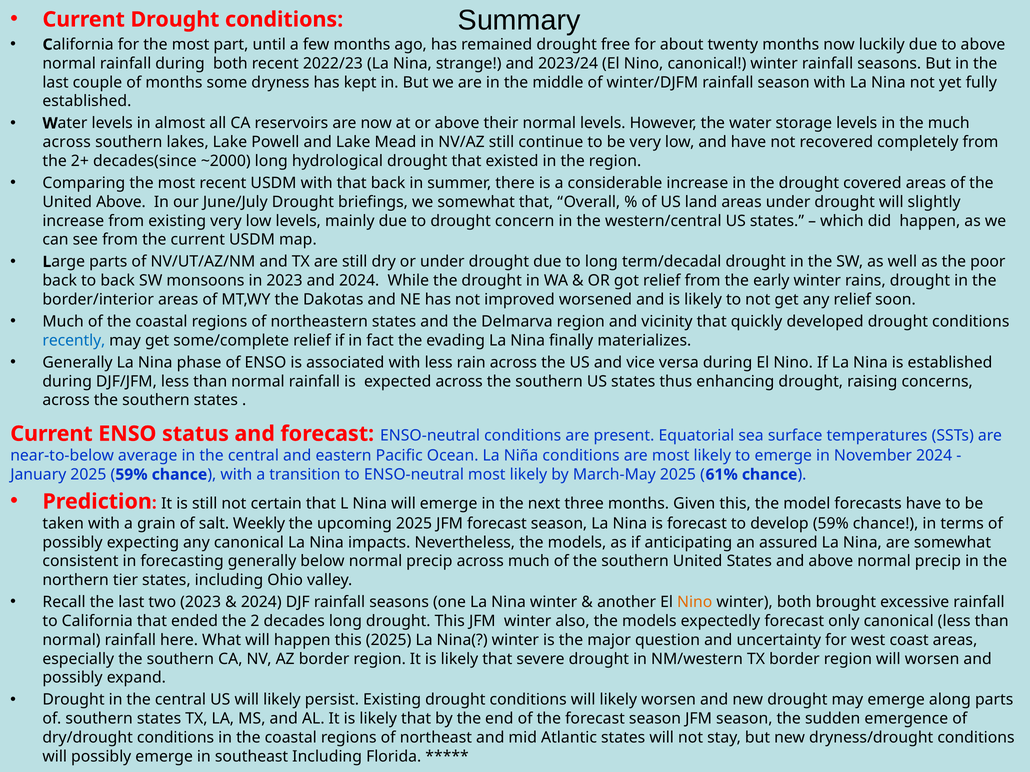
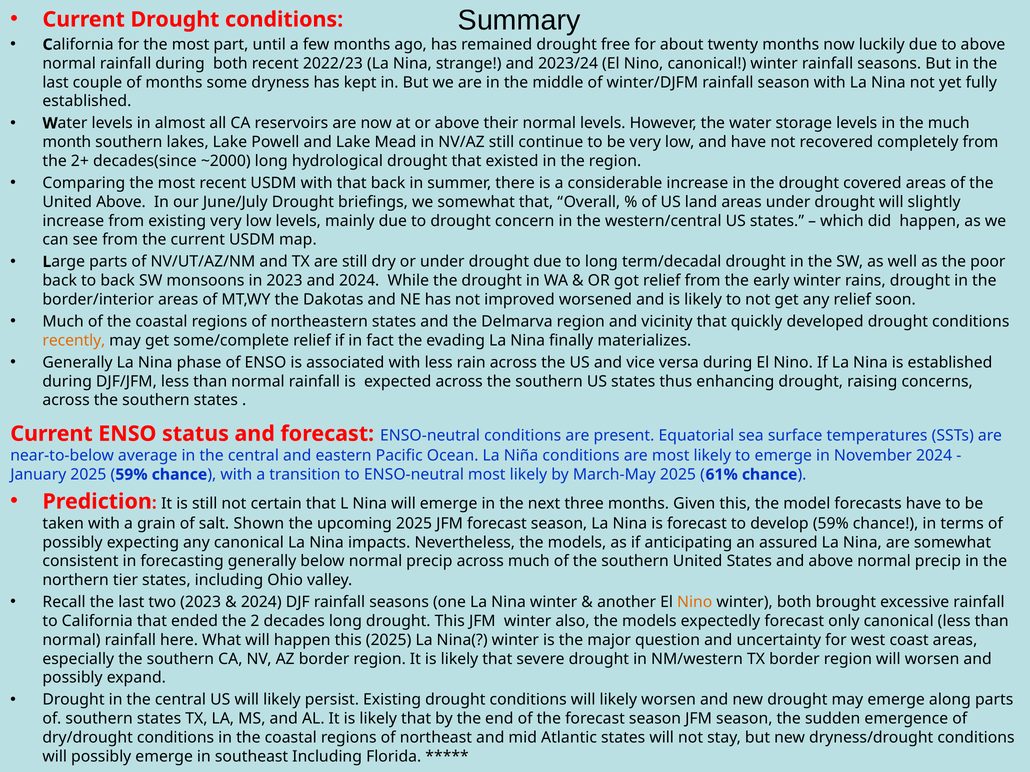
across: across -> month (67, 142)
recently colour: blue -> orange (74, 341)
Weekly: Weekly -> Shown (259, 524)
